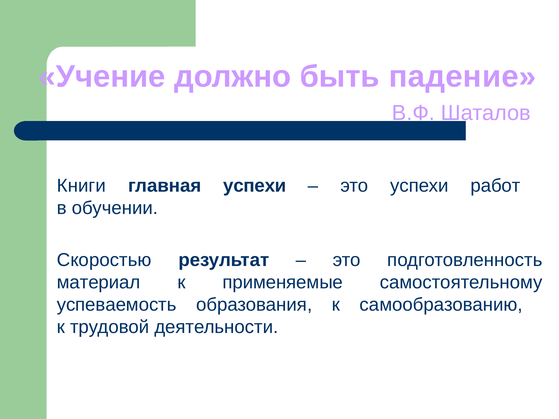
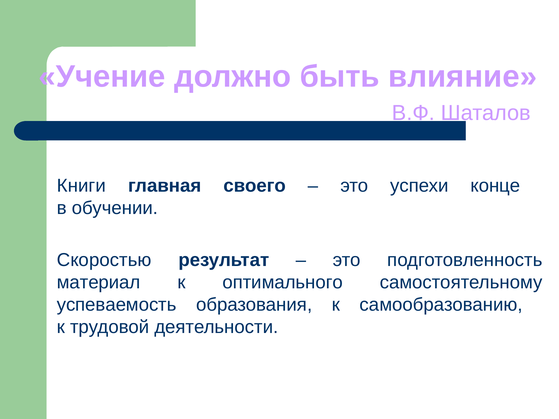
падение: падение -> влияние (463, 77)
главная успехи: успехи -> своего (255, 186)
работ: работ -> конце (495, 186)
применяемые: применяемые -> оптимального (283, 283)
